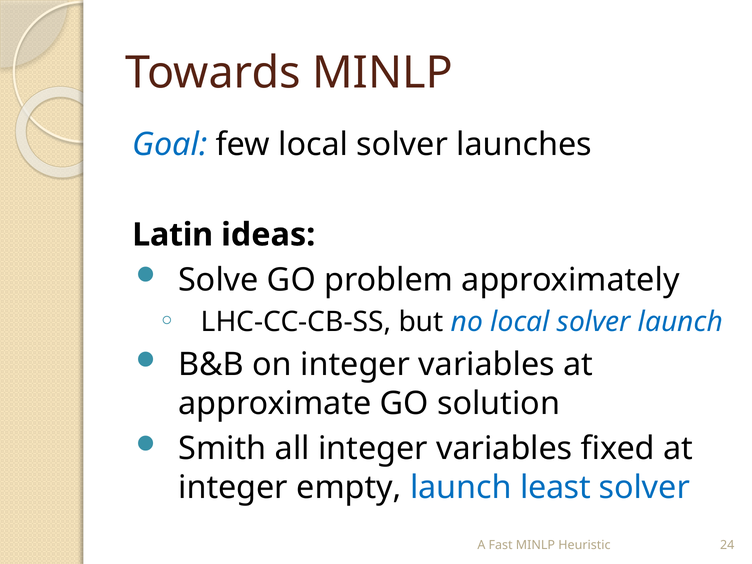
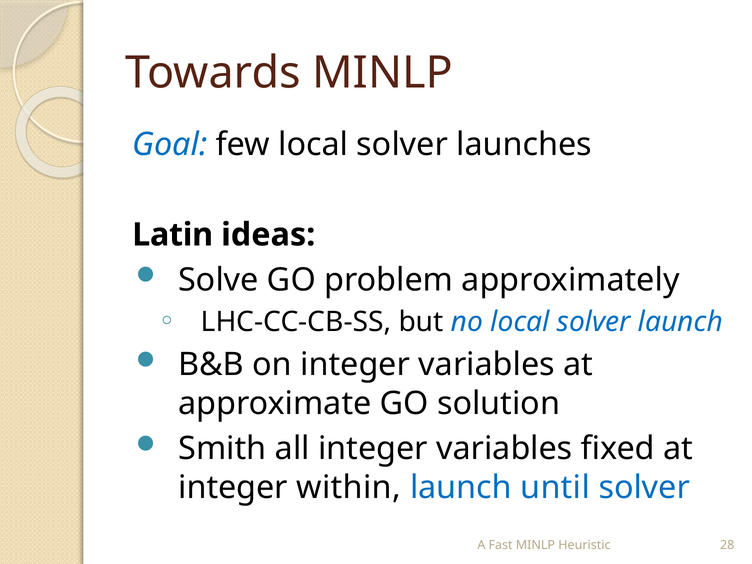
empty: empty -> within (349, 488)
least: least -> until (555, 488)
24: 24 -> 28 (727, 545)
